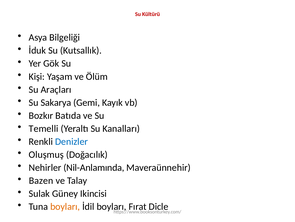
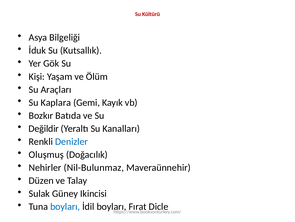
Sakarya: Sakarya -> Kaplara (56, 102)
Temelli: Temelli -> Değildir (44, 128)
Nil-Anlamında: Nil-Anlamında -> Nil-Bulunmaz (94, 167)
Bazen: Bazen -> Düzen (41, 180)
boyları colour: orange -> blue (65, 206)
